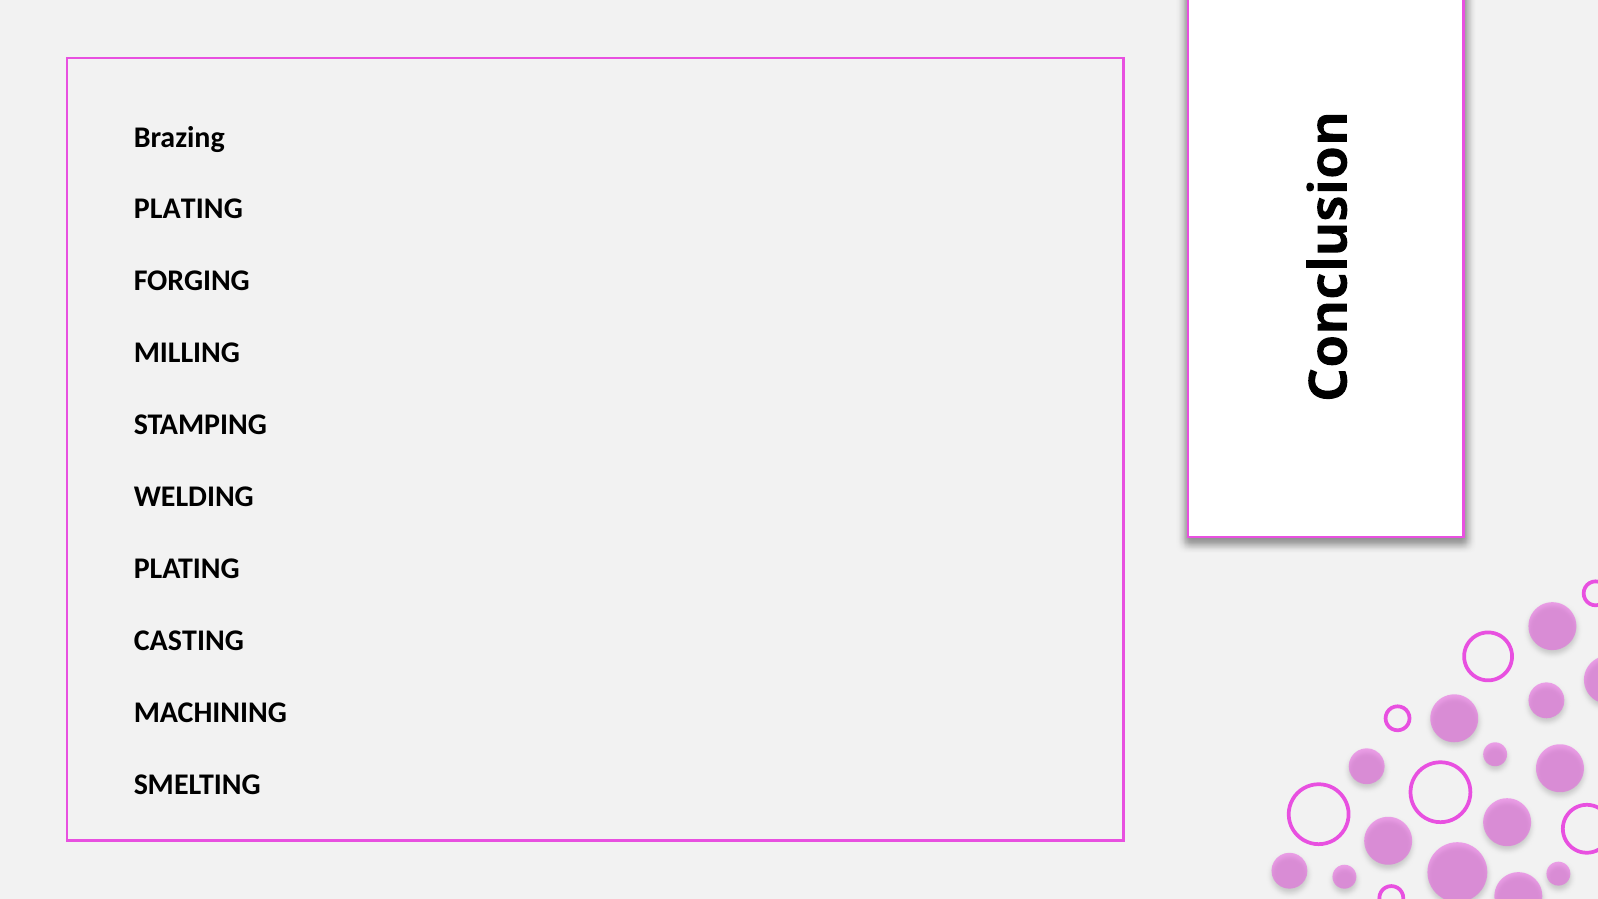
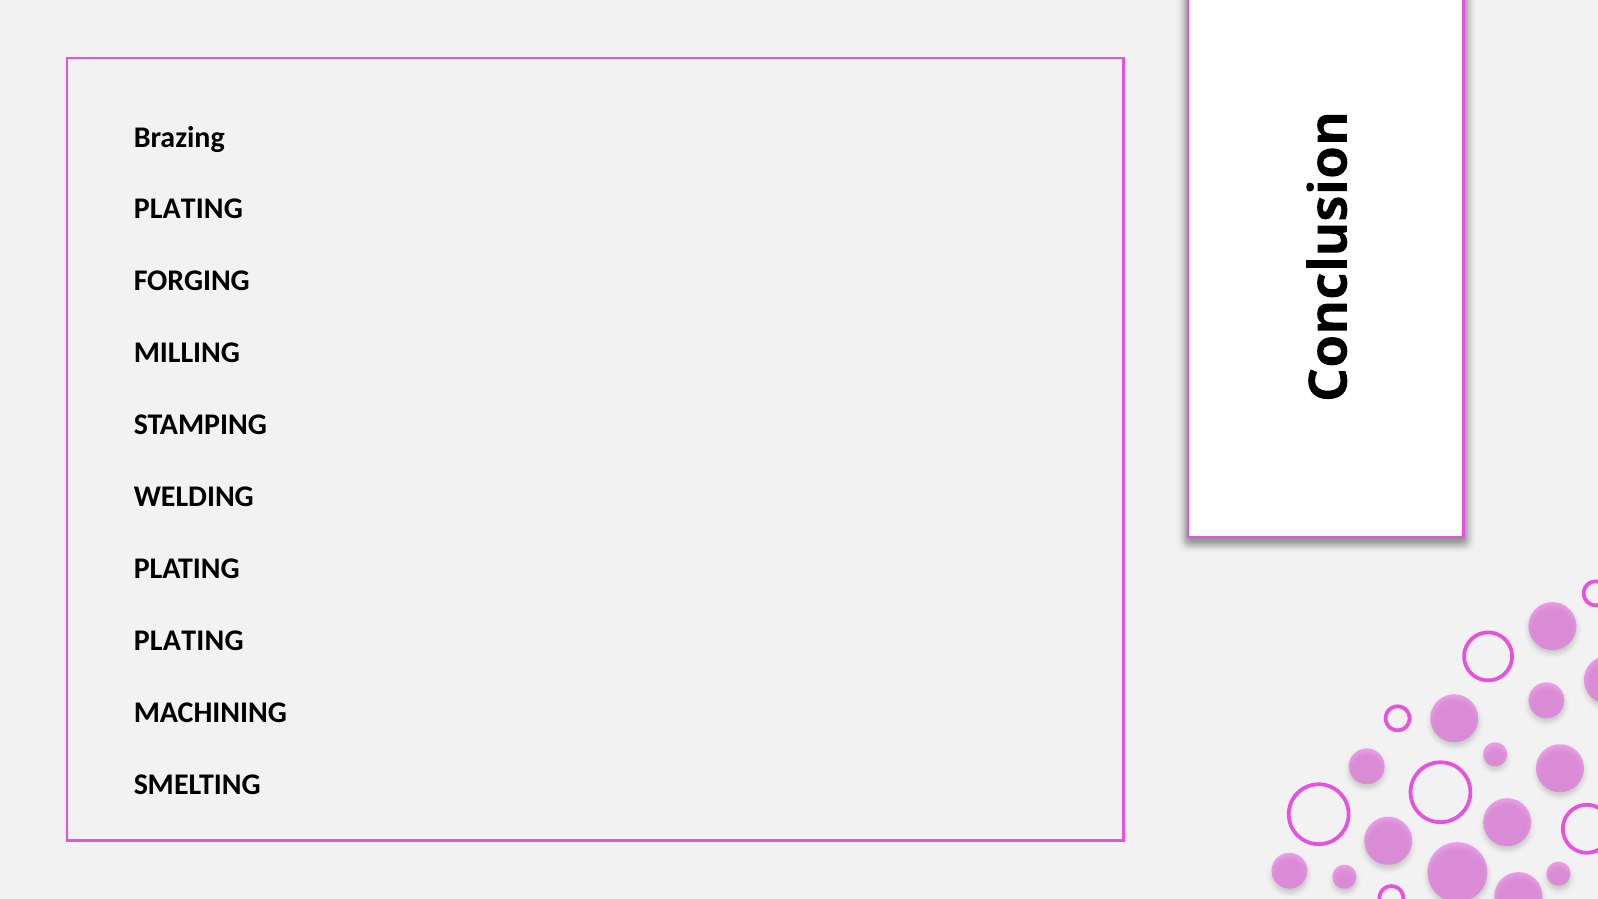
CASTING: CASTING -> PLATING (189, 641)
